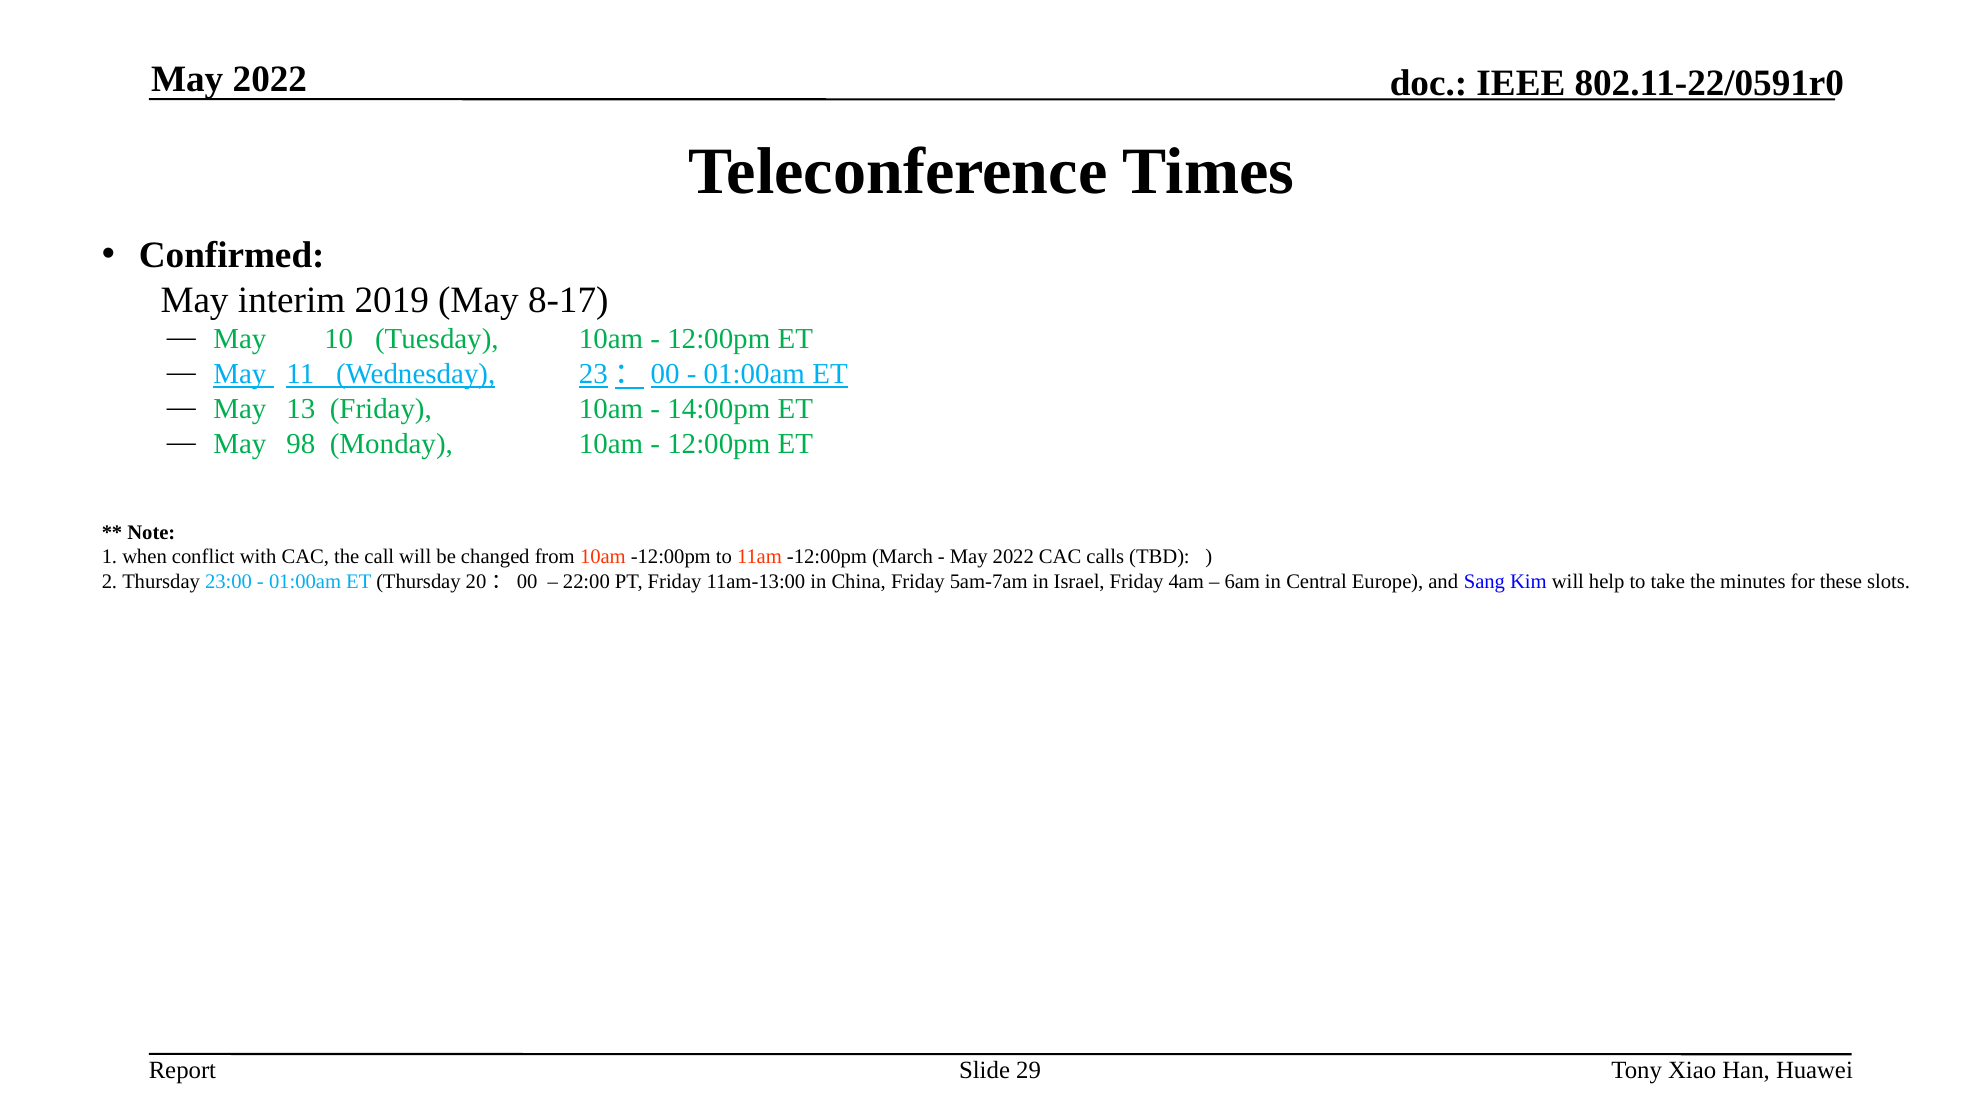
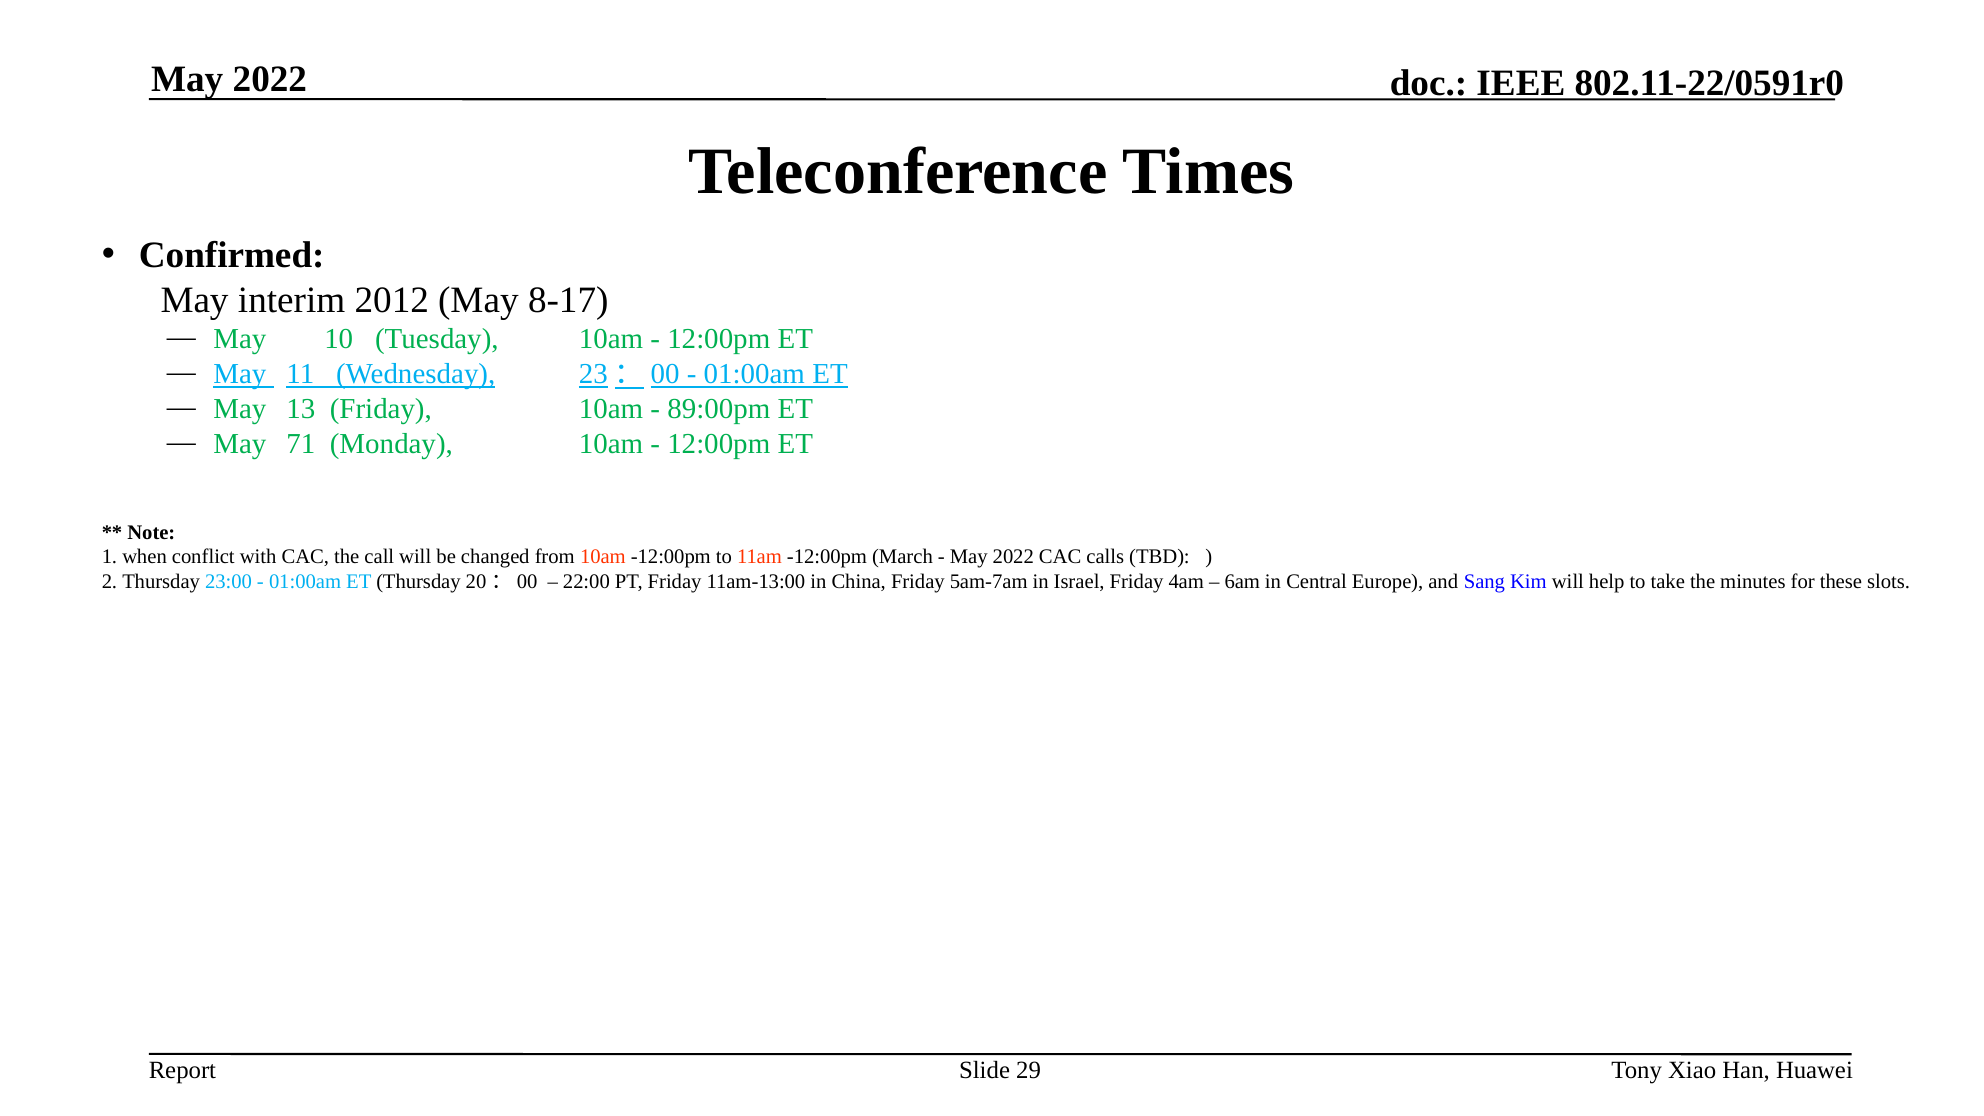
2019: 2019 -> 2012 (392, 300)
14:00pm: 14:00pm -> 89:00pm (719, 409)
98: 98 -> 71 (301, 444)
